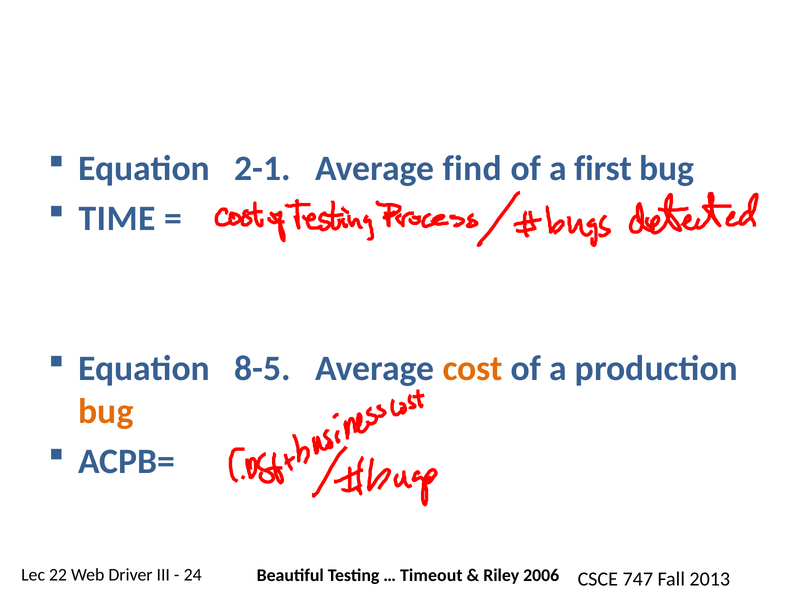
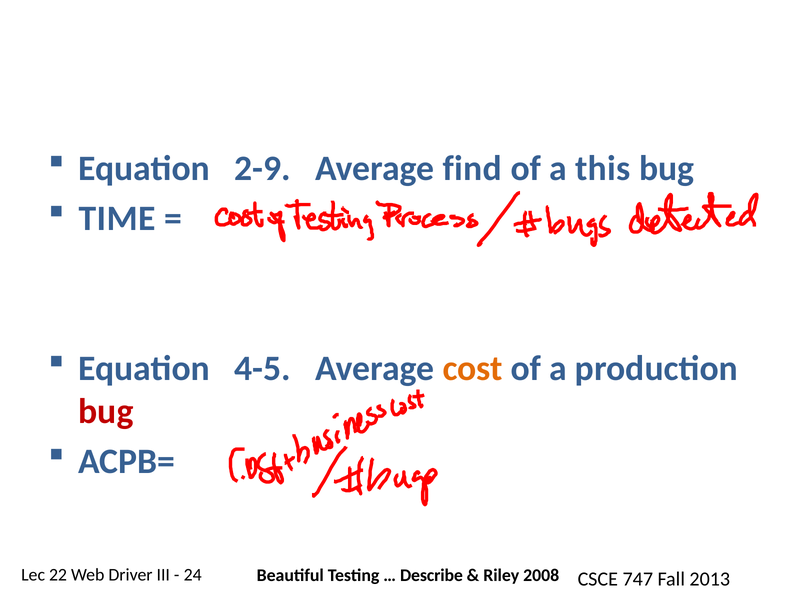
2-1: 2-1 -> 2-9 (262, 168)
first: first -> this (603, 168)
8-5: 8-5 -> 4-5 (262, 369)
bug colour: orange -> red (106, 411)
Timeout: Timeout -> Describe (431, 575)
2006: 2006 -> 2008 (541, 575)
